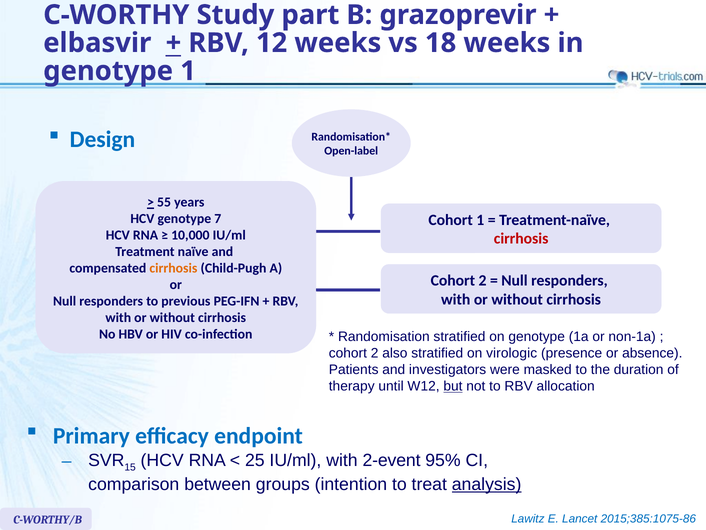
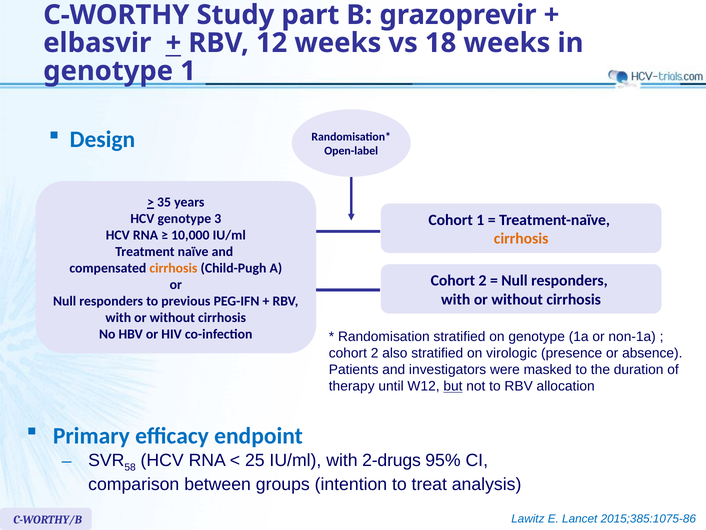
55: 55 -> 35 (164, 202)
7: 7 -> 3 (218, 218)
cirrhosis colour: red -> orange (521, 239)
15: 15 -> 58 (130, 467)
2-event: 2-event -> 2-drugs (392, 460)
analysis underline: present -> none (487, 484)
